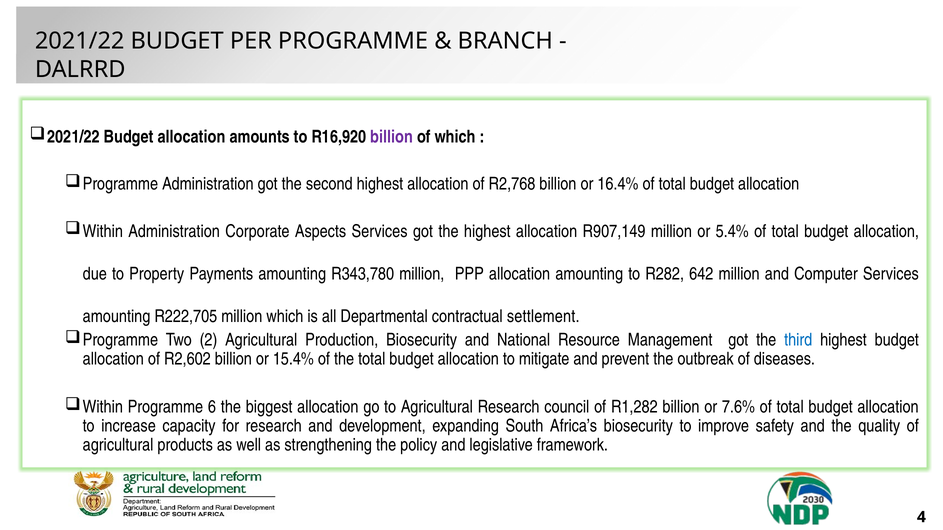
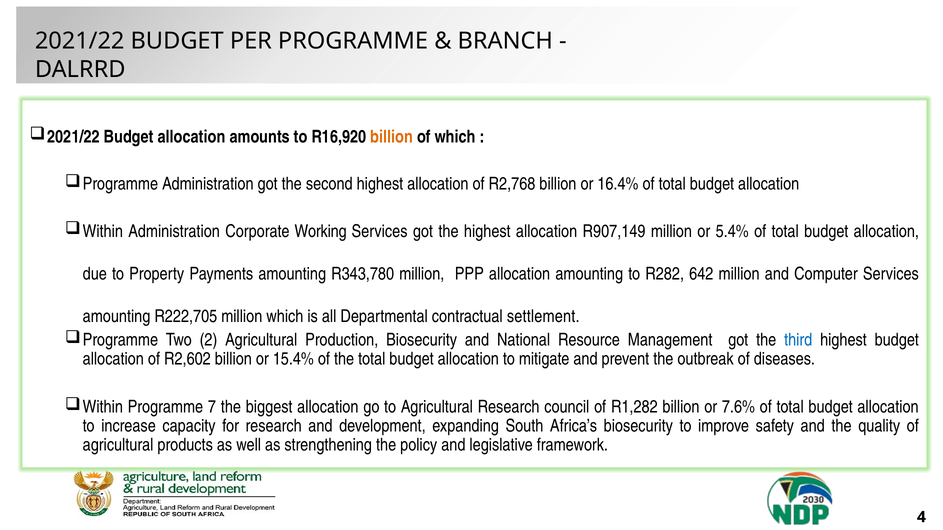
billion colour: purple -> orange (392, 137)
Aspects: Aspects -> Working (321, 232)
6: 6 -> 7 (212, 407)
